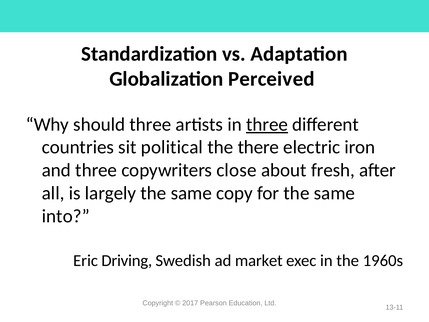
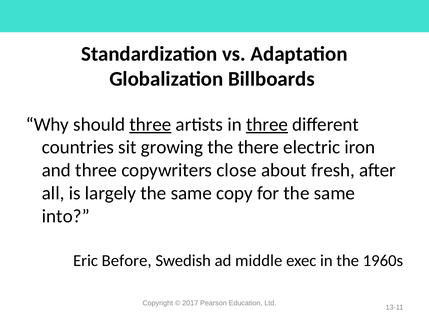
Perceived: Perceived -> Billboards (271, 79)
three underline: none -> present (150, 124)
political: political -> growing (172, 147)
Driving: Driving -> Before (127, 261)
market: market -> middle (259, 261)
